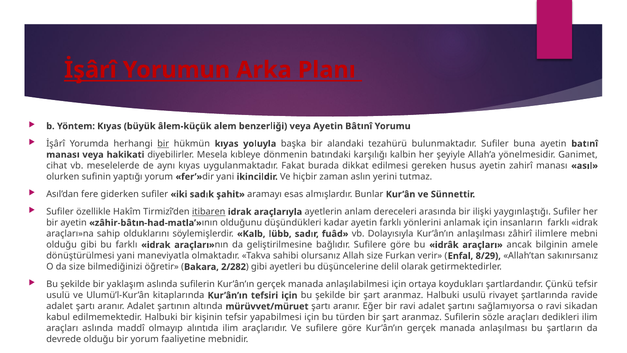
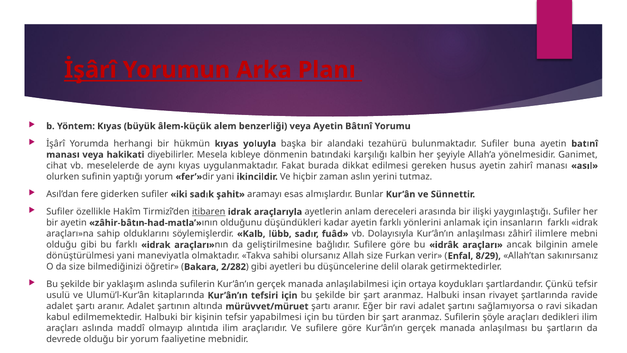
bir underline: present -> none (163, 144)
Halbuki usulü: usulü -> insan (474, 295)
sözle: sözle -> şöyle (494, 317)
